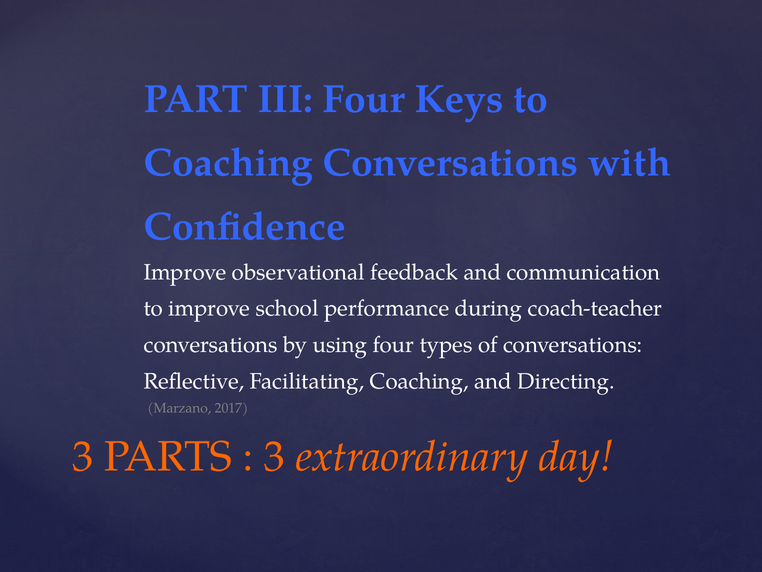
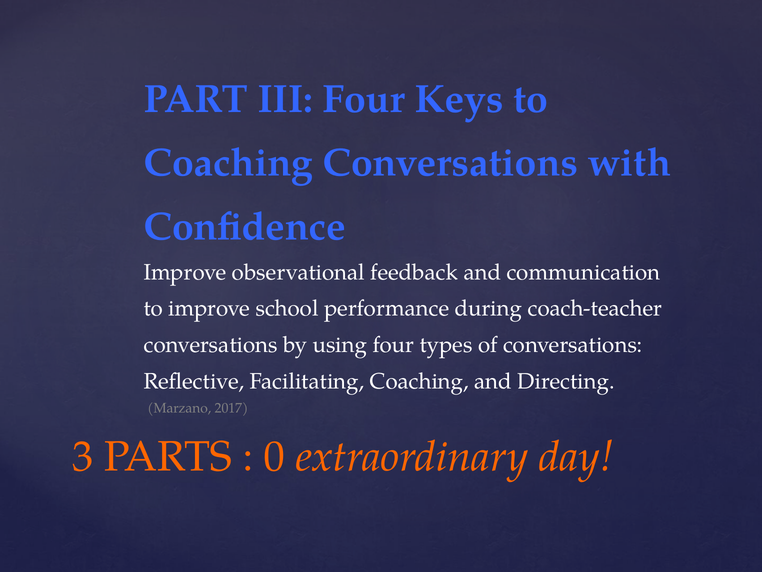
3: 3 -> 0 (274, 456)
